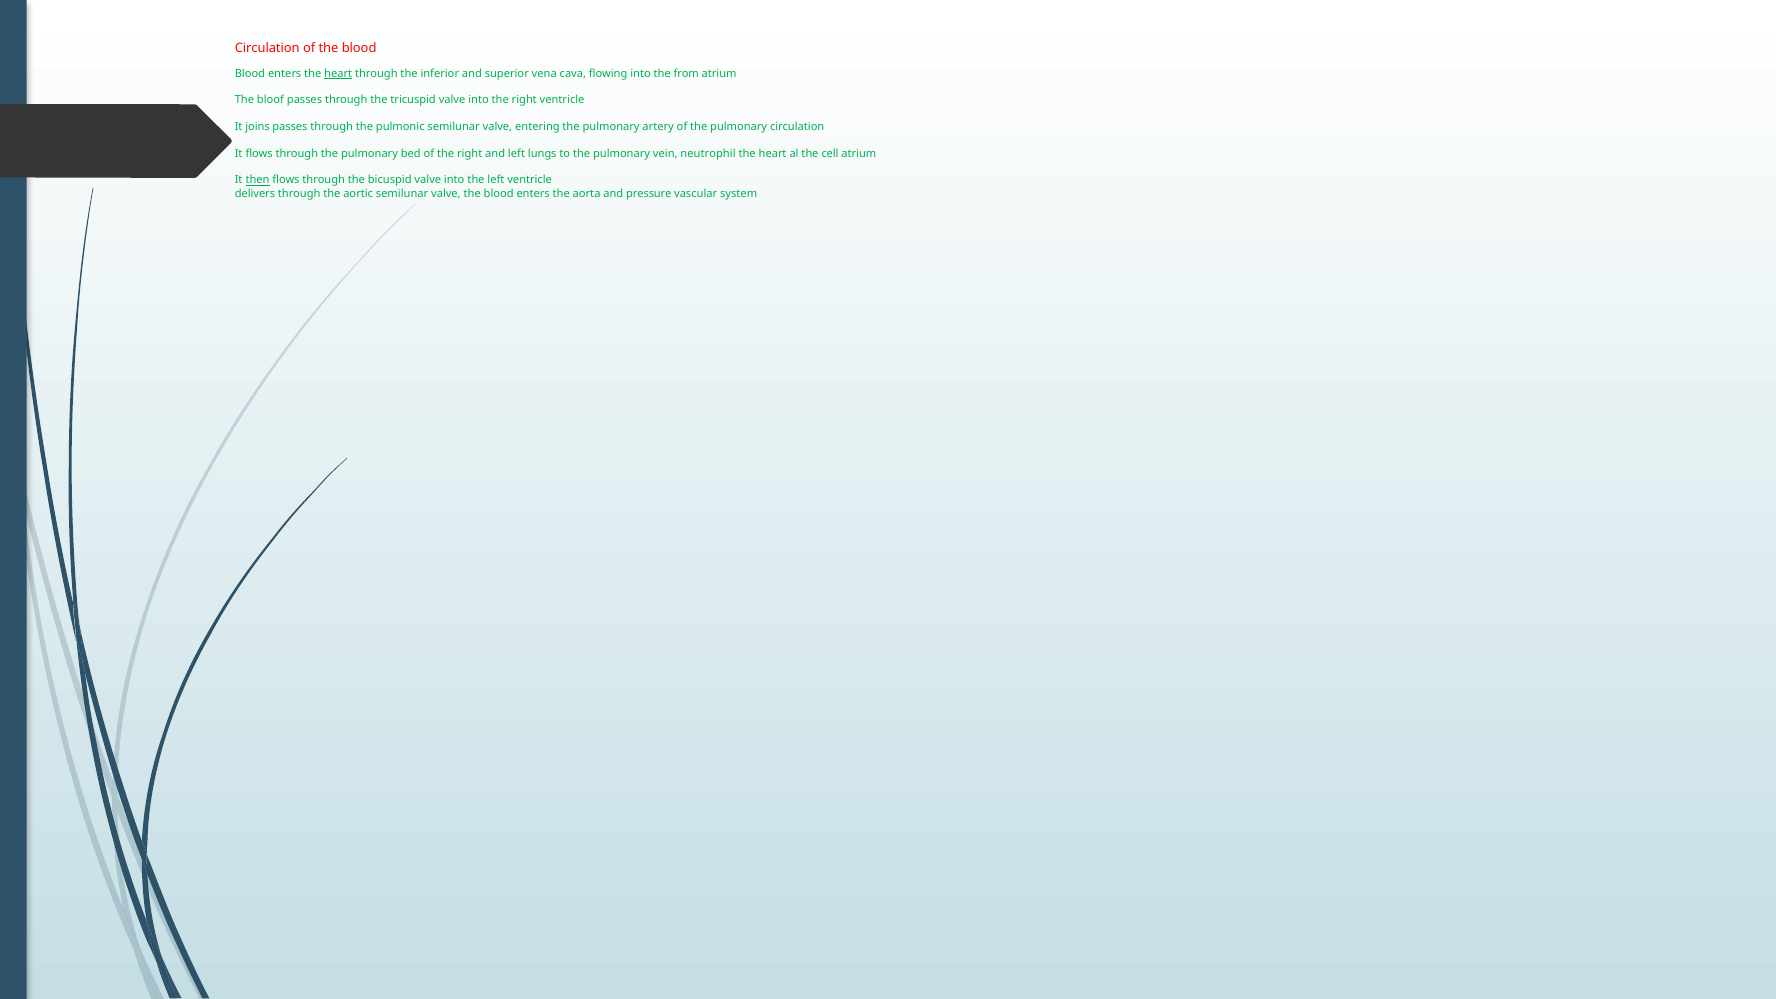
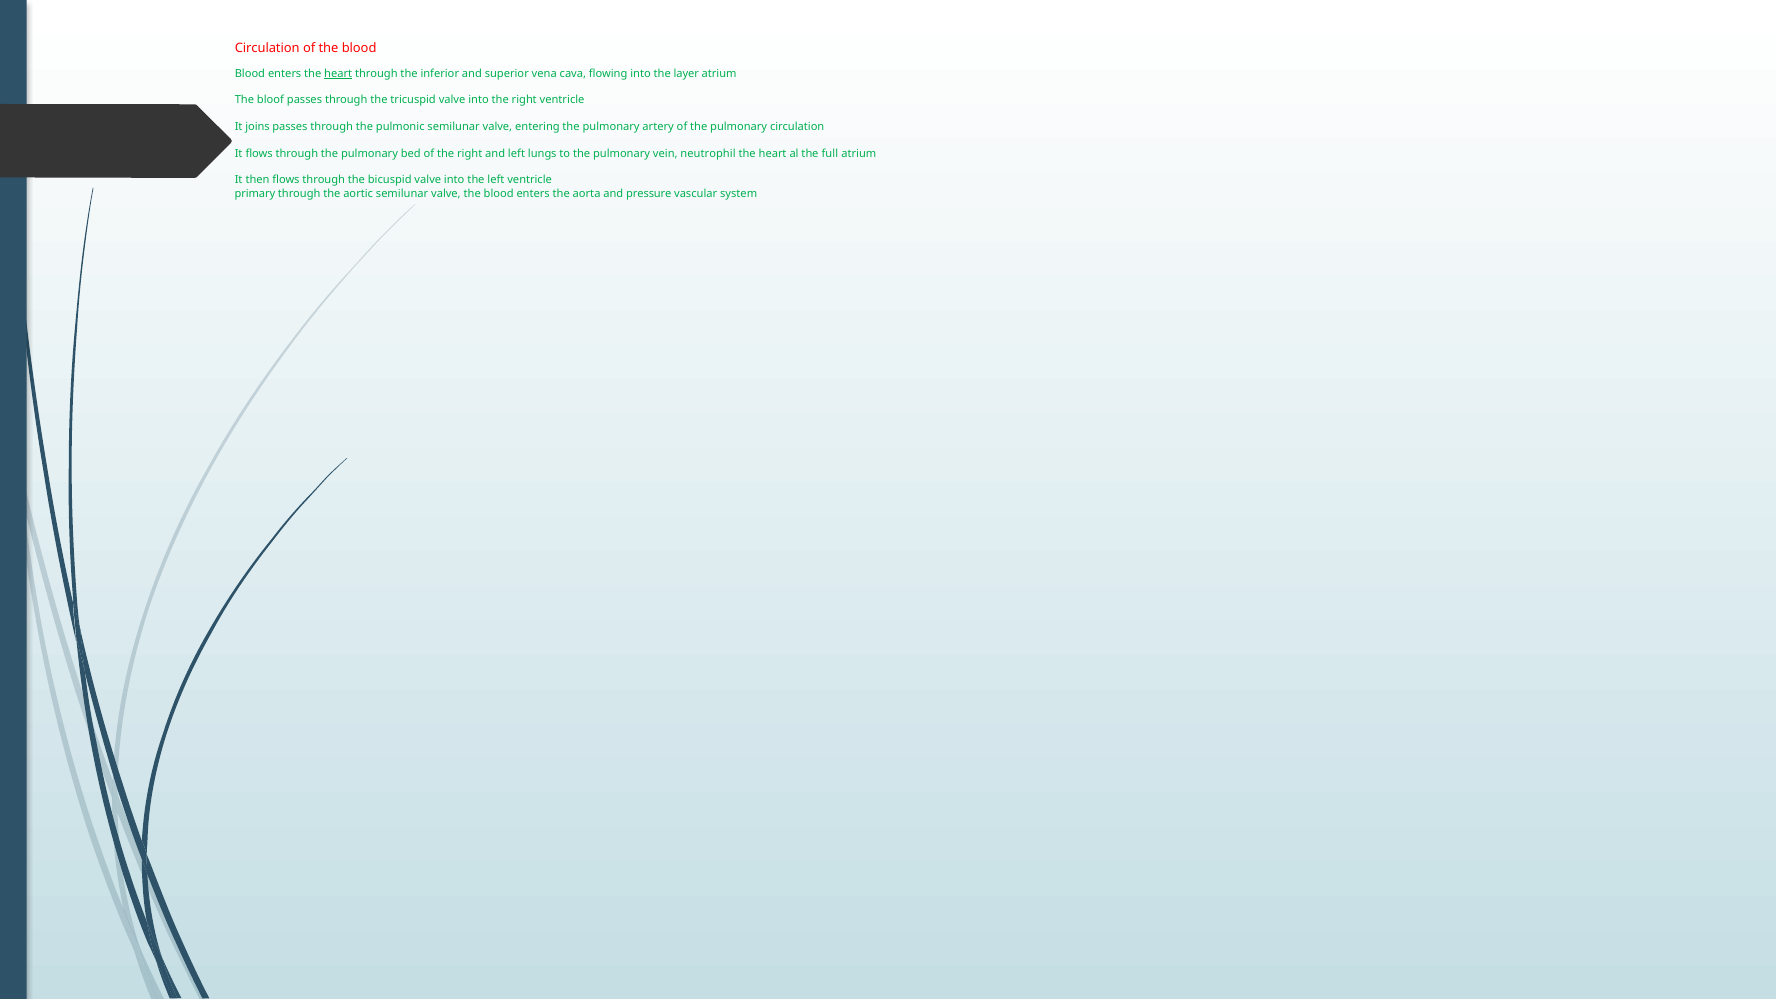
from: from -> layer (686, 74)
cell: cell -> full (830, 154)
then underline: present -> none (258, 180)
delivers: delivers -> primary (255, 194)
